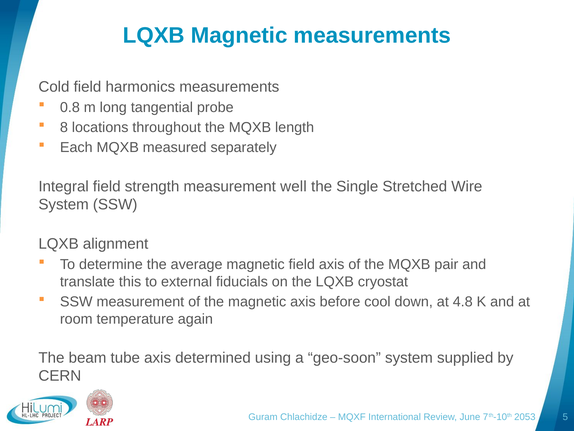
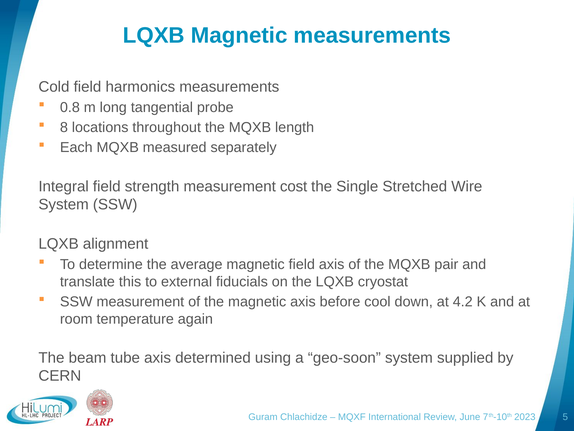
well: well -> cost (294, 186)
4.8: 4.8 -> 4.2 (463, 301)
2053: 2053 -> 2023 (525, 417)
